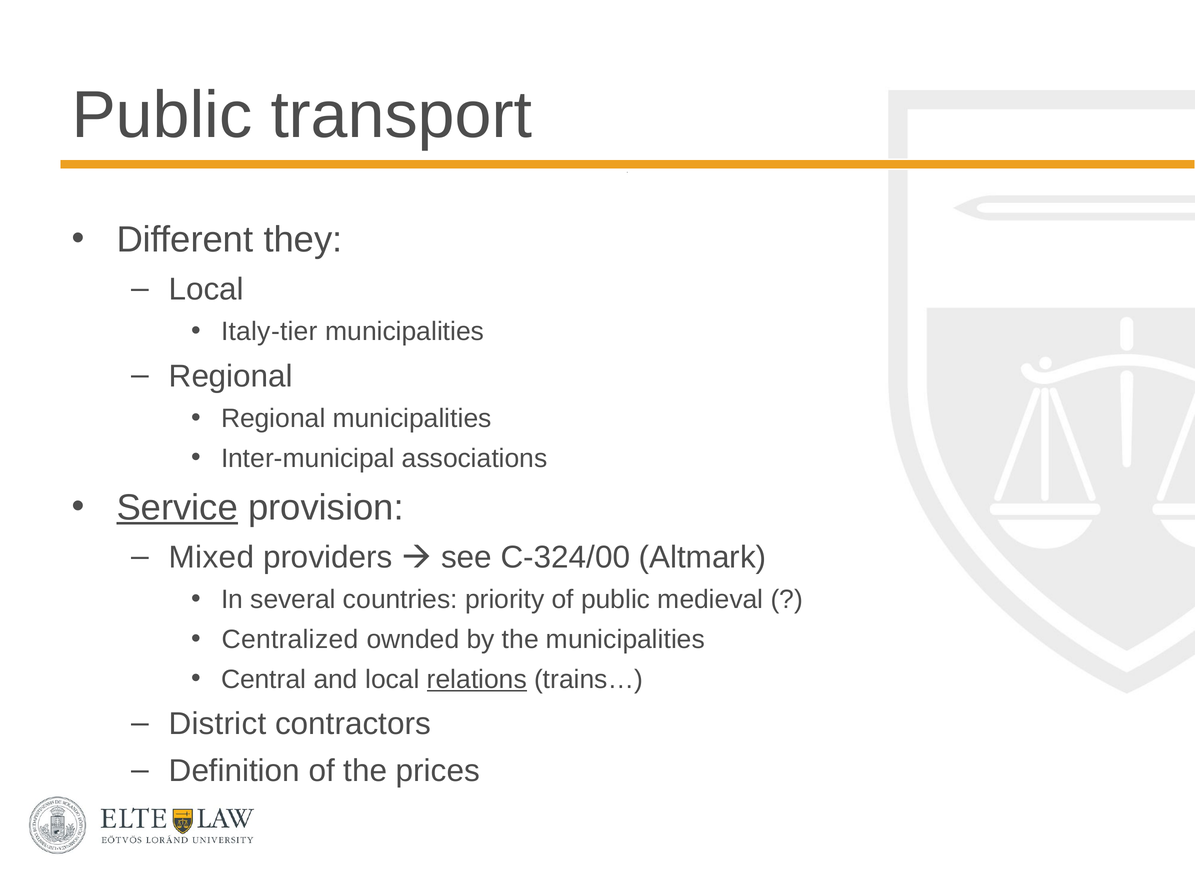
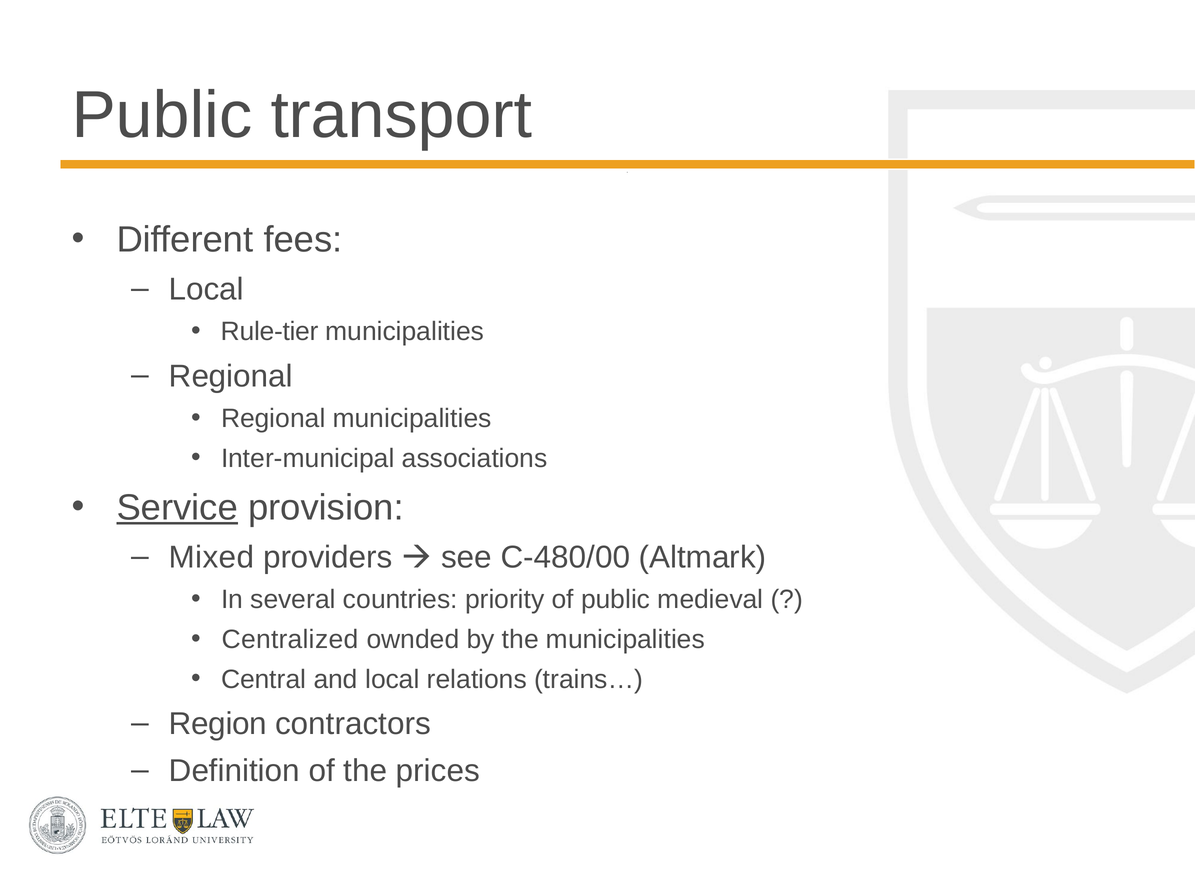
they: they -> fees (303, 240)
Italy-tier: Italy-tier -> Rule-tier (270, 332)
C-324/00: C-324/00 -> C-480/00 (565, 557)
relations underline: present -> none (477, 679)
District: District -> Region (218, 724)
